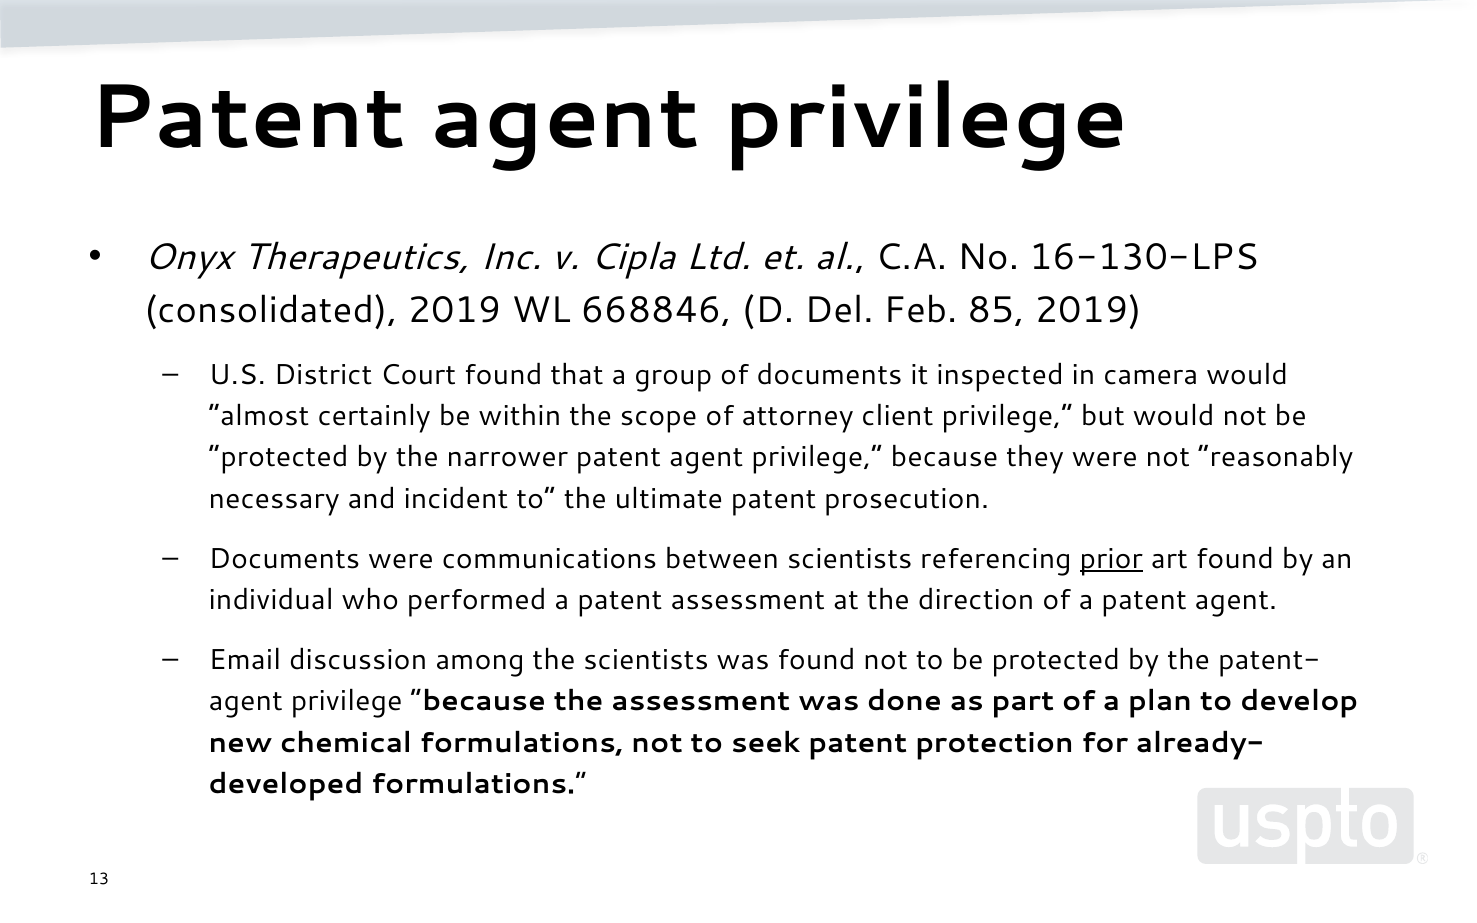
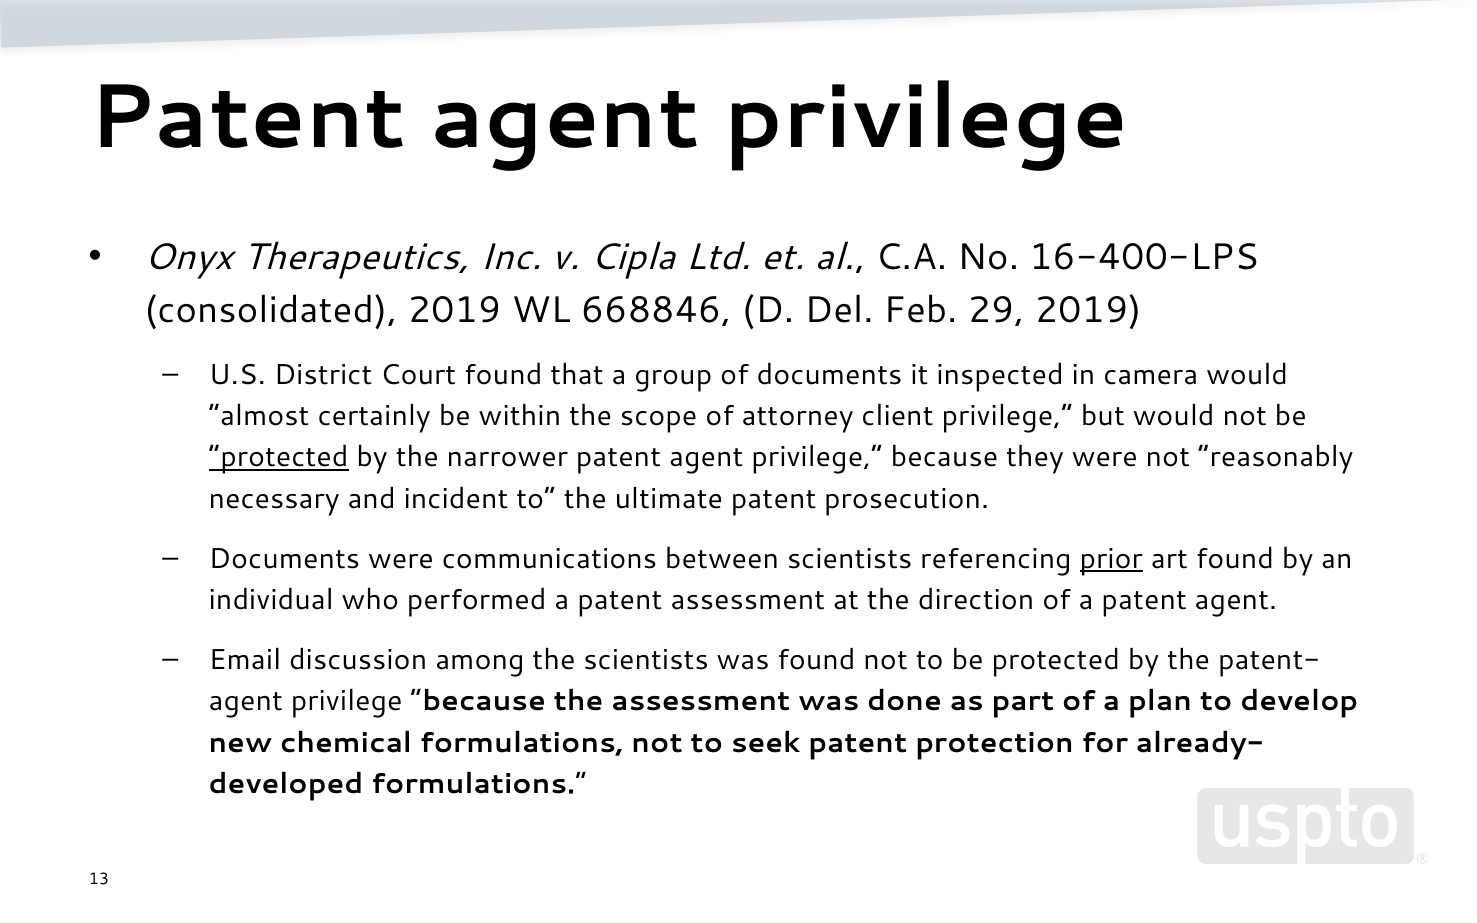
16-130-LPS: 16-130-LPS -> 16-400-LPS (1144, 258)
85: 85 -> 29 (996, 311)
protected underline: none -> present (279, 458)
